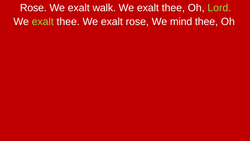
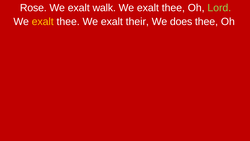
exalt colour: light green -> yellow (43, 22)
exalt rose: rose -> their (137, 22)
mind: mind -> does (181, 22)
